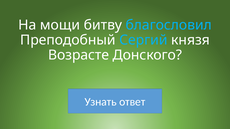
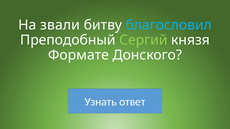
мощи: мощи -> звали (60, 25)
Сергий colour: light blue -> light green (143, 40)
Возрасте: Возрасте -> Формате (79, 55)
